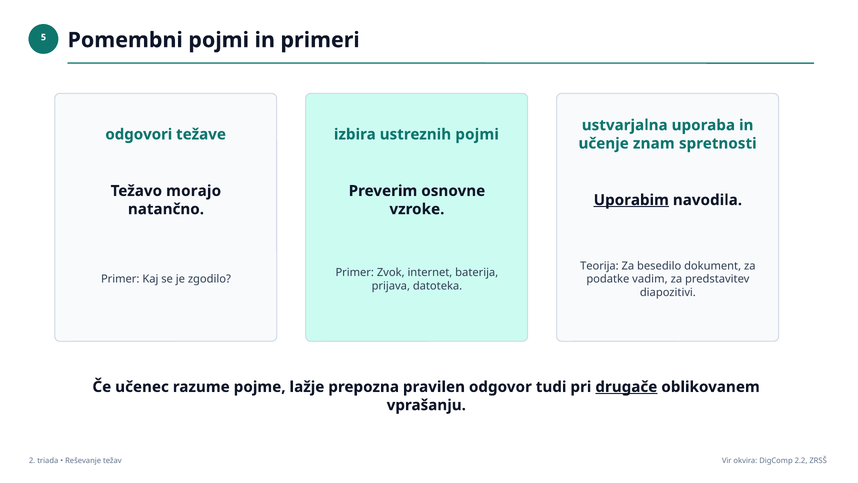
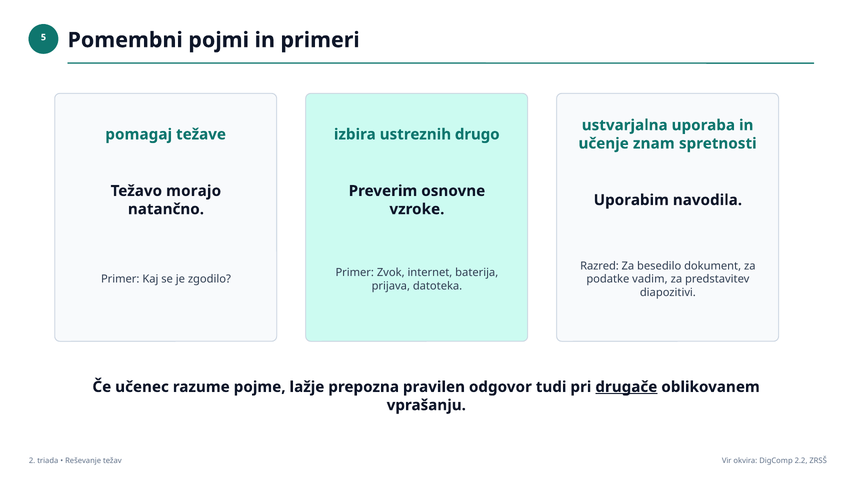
odgovori: odgovori -> pomagaj (139, 134)
ustreznih pojmi: pojmi -> drugo (477, 134)
Uporabim underline: present -> none (631, 200)
Teorija: Teorija -> Razred (599, 266)
